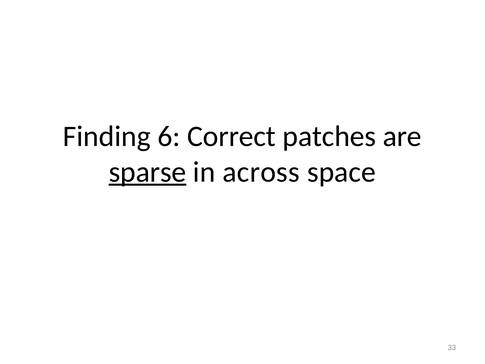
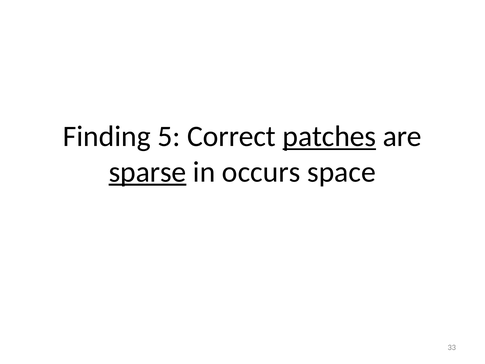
6: 6 -> 5 (169, 136)
patches underline: none -> present (329, 136)
across: across -> occurs (261, 172)
